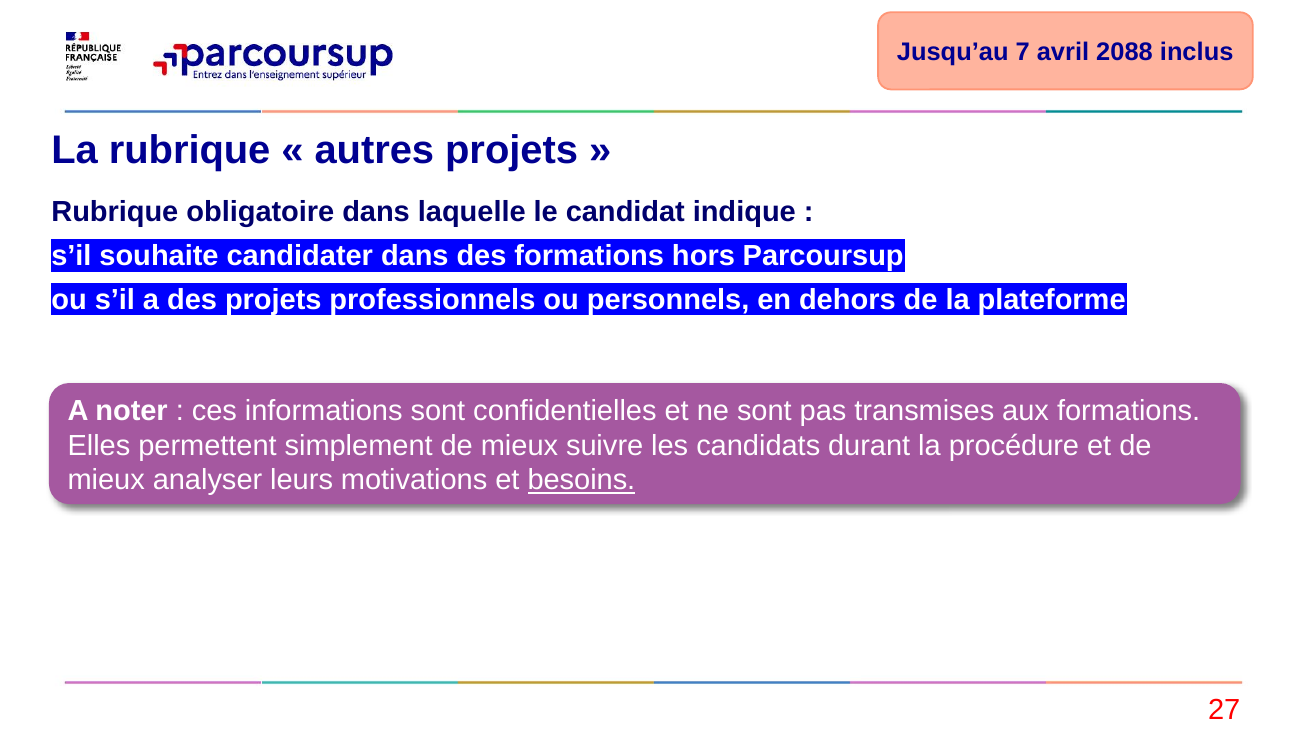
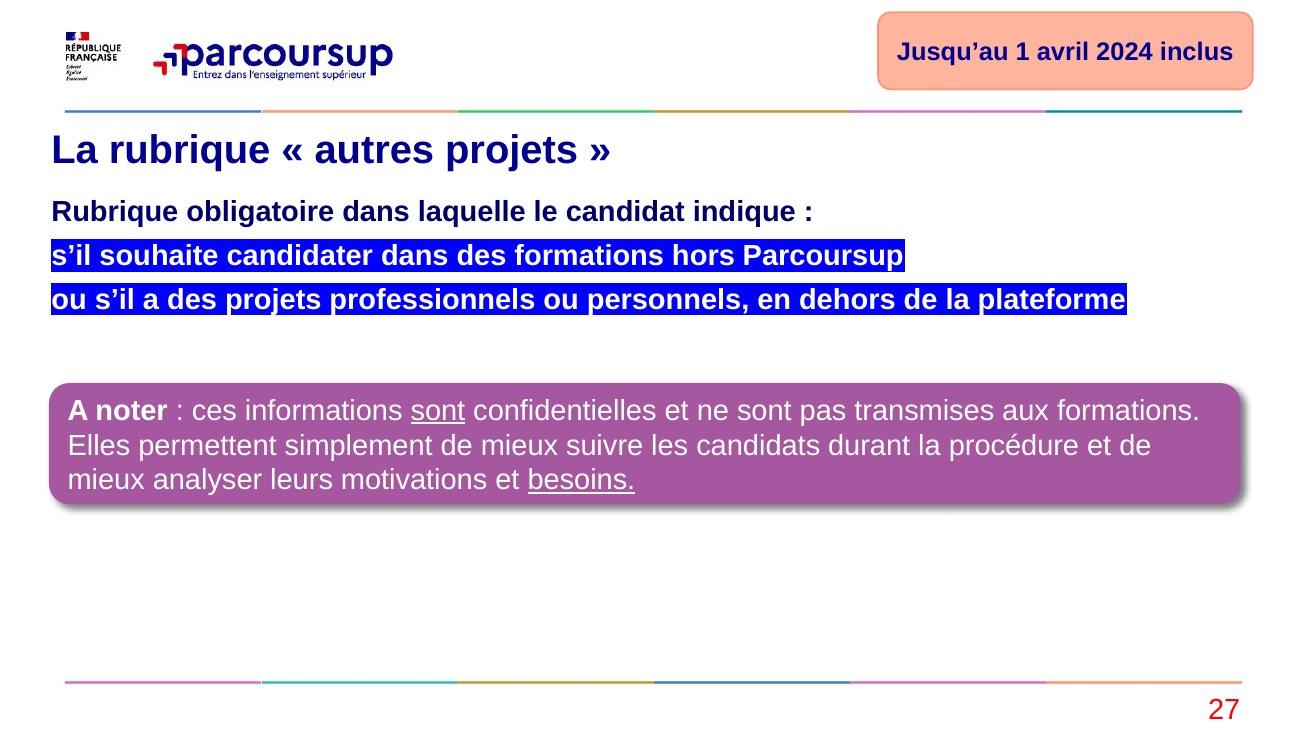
7: 7 -> 1 (1023, 53)
2088: 2088 -> 2024 (1124, 53)
sont underline: none -> present (438, 411)
